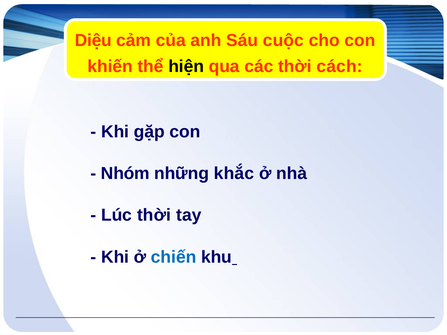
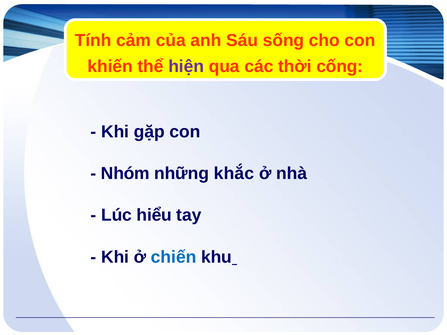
Diệu: Diệu -> Tính (93, 40)
cuộc: cuộc -> sống (283, 40)
hiện colour: black -> purple (186, 66)
cách: cách -> cống (340, 66)
Lúc thời: thời -> hiểu (154, 215)
